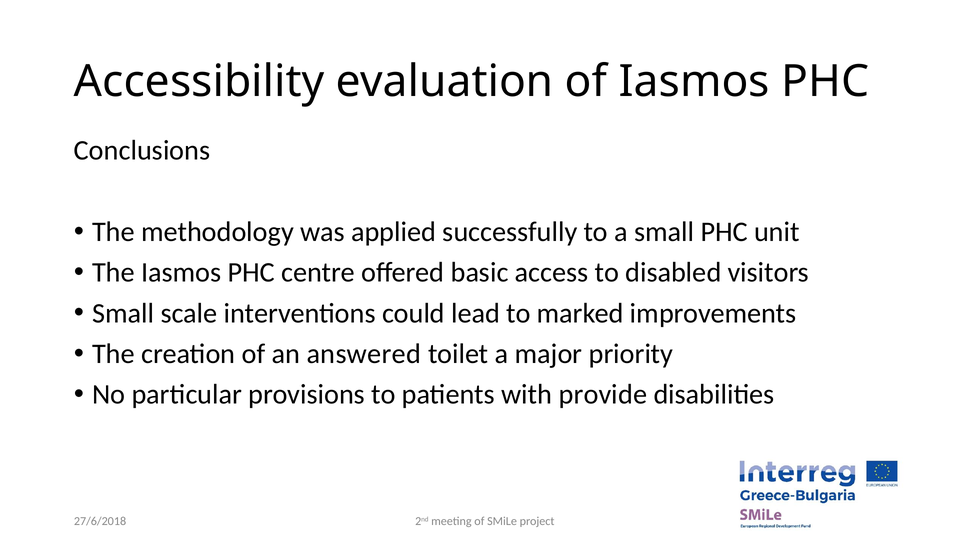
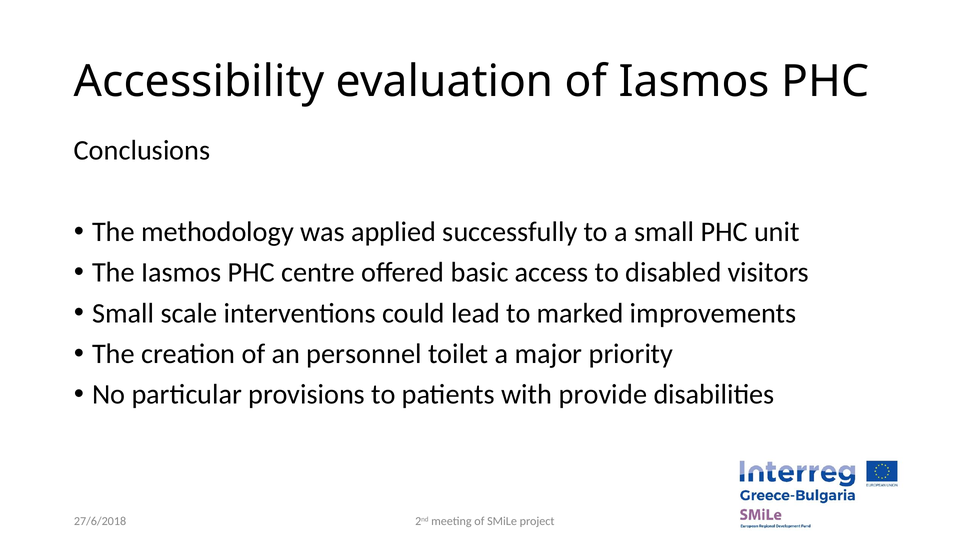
answered: answered -> personnel (364, 354)
